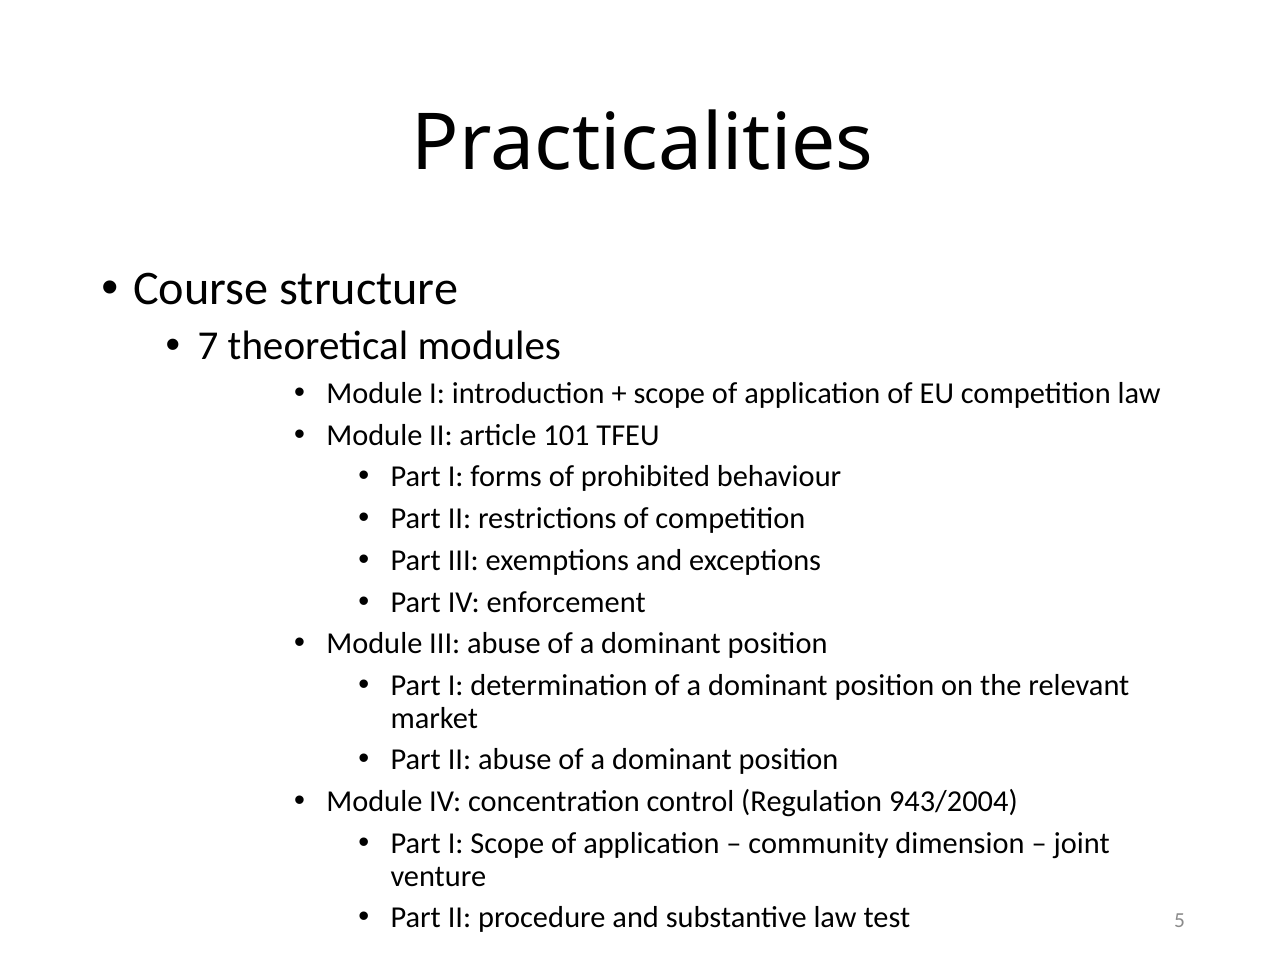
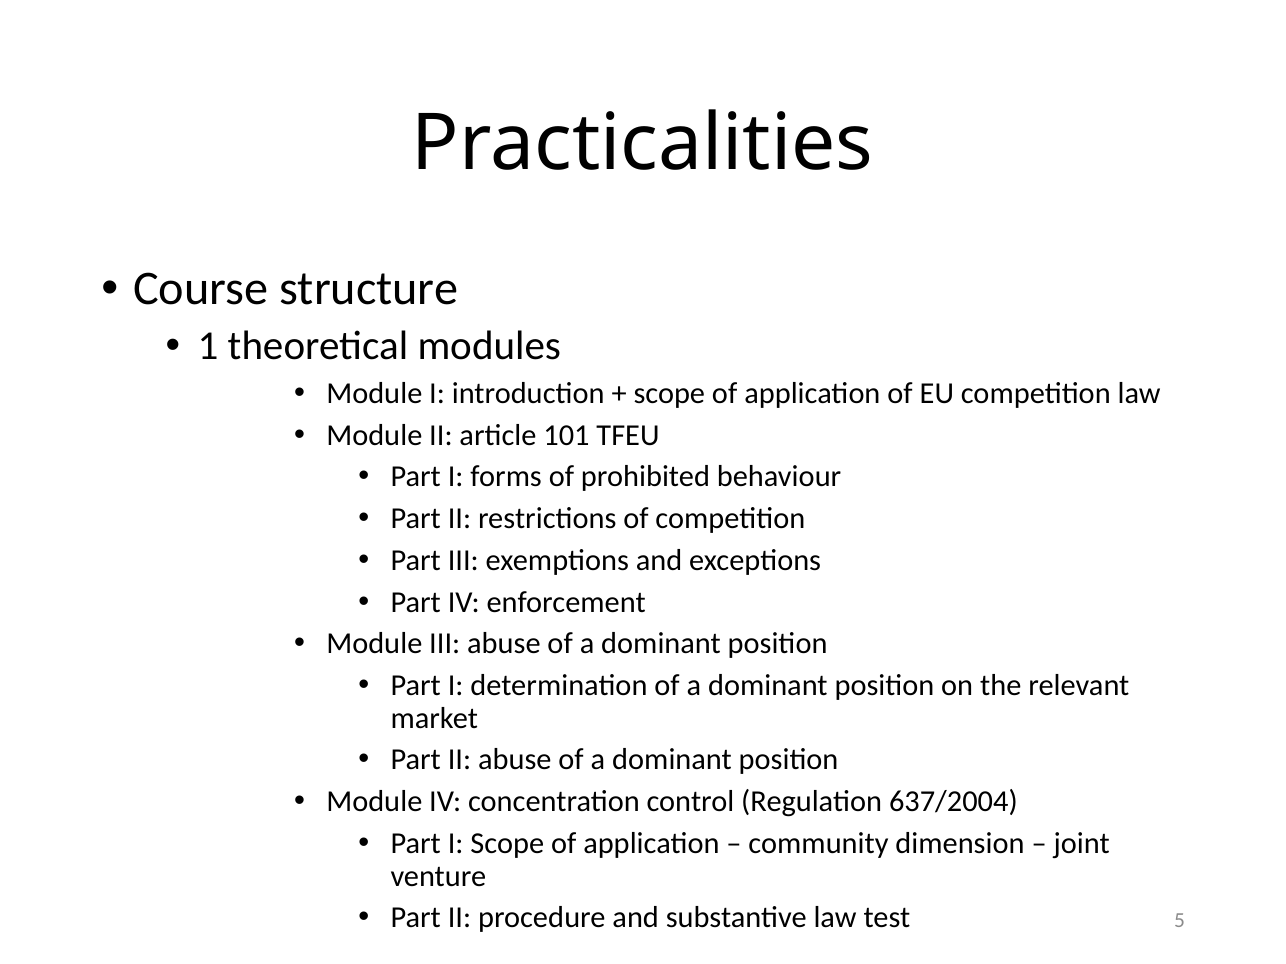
7: 7 -> 1 (208, 346)
943/2004: 943/2004 -> 637/2004 (953, 802)
